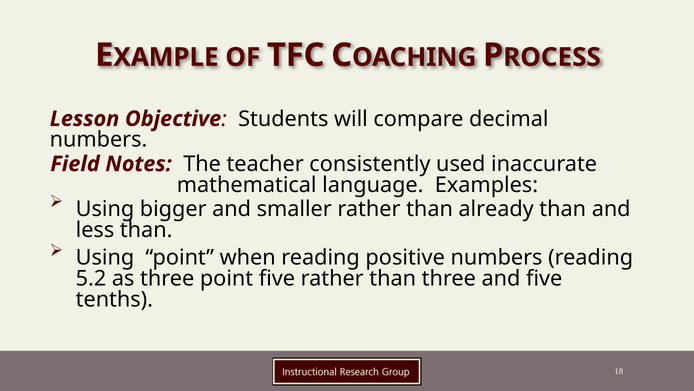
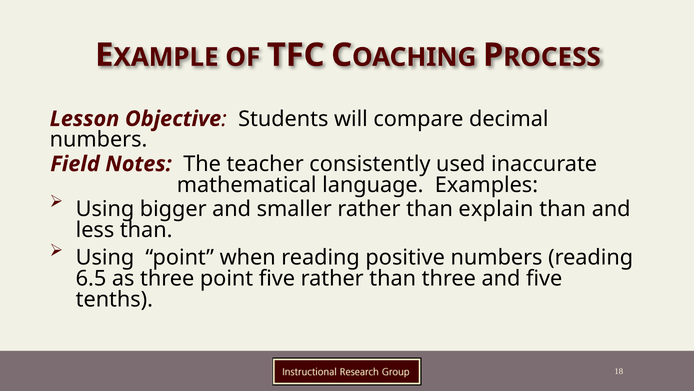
already: already -> explain (496, 209)
5.2: 5.2 -> 6.5 (91, 278)
